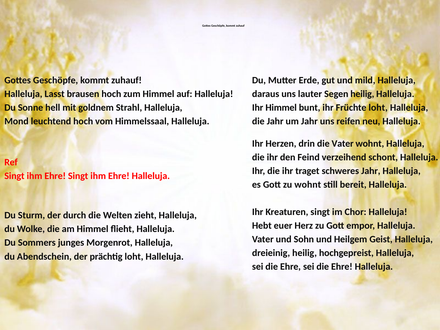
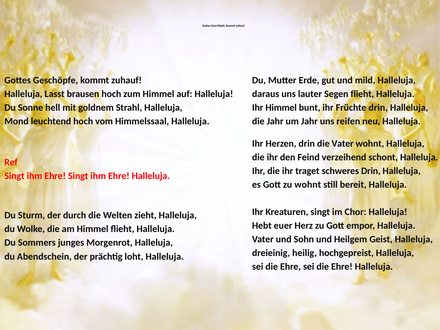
Segen heilig: heilig -> flieht (362, 94)
Früchte loht: loht -> drin (378, 108)
schweres Jahr: Jahr -> Drin (371, 171)
